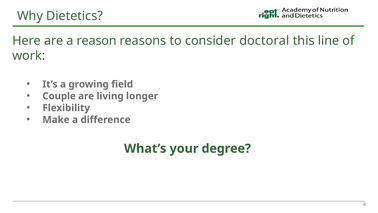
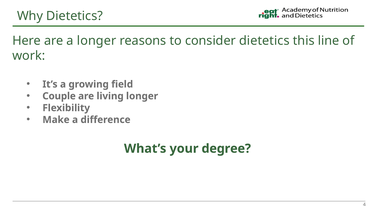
a reason: reason -> longer (97, 41)
consider doctoral: doctoral -> dietetics (264, 41)
